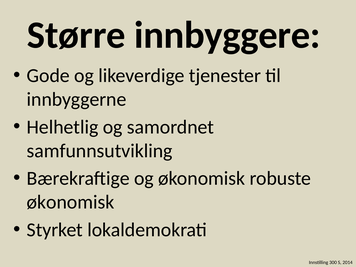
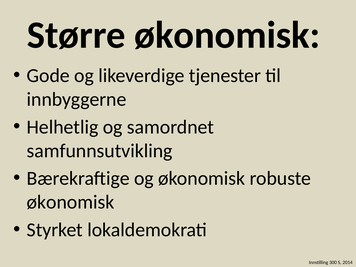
Større innbyggere: innbyggere -> økonomisk (227, 35)
